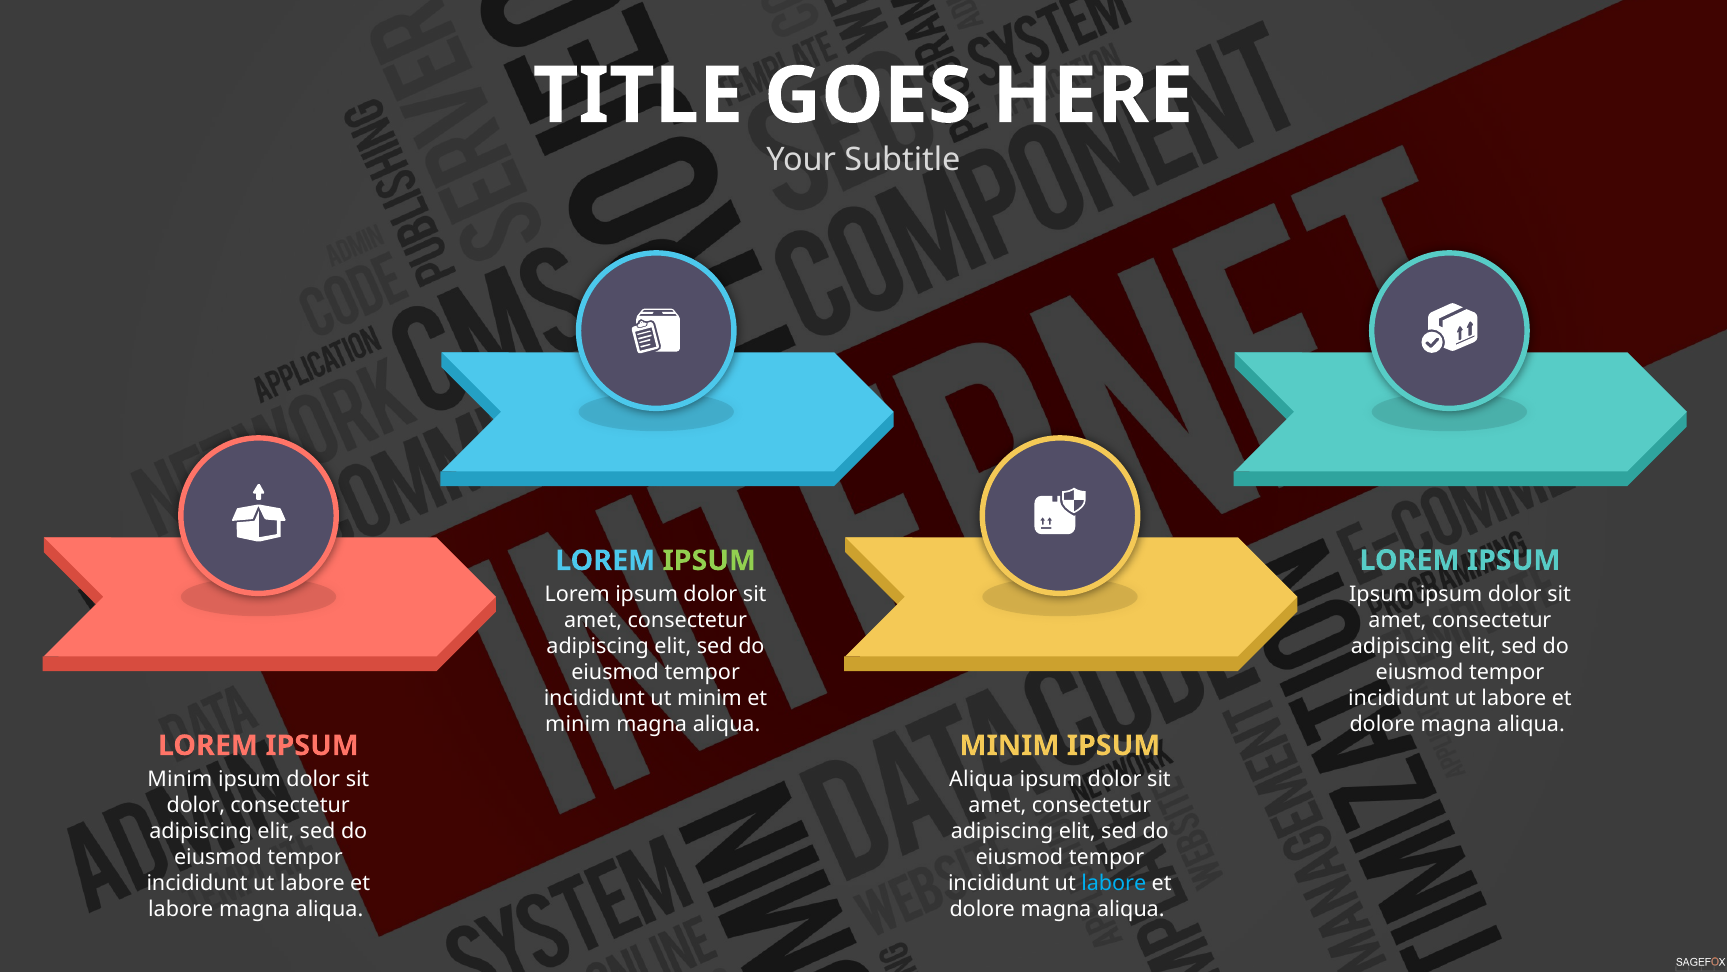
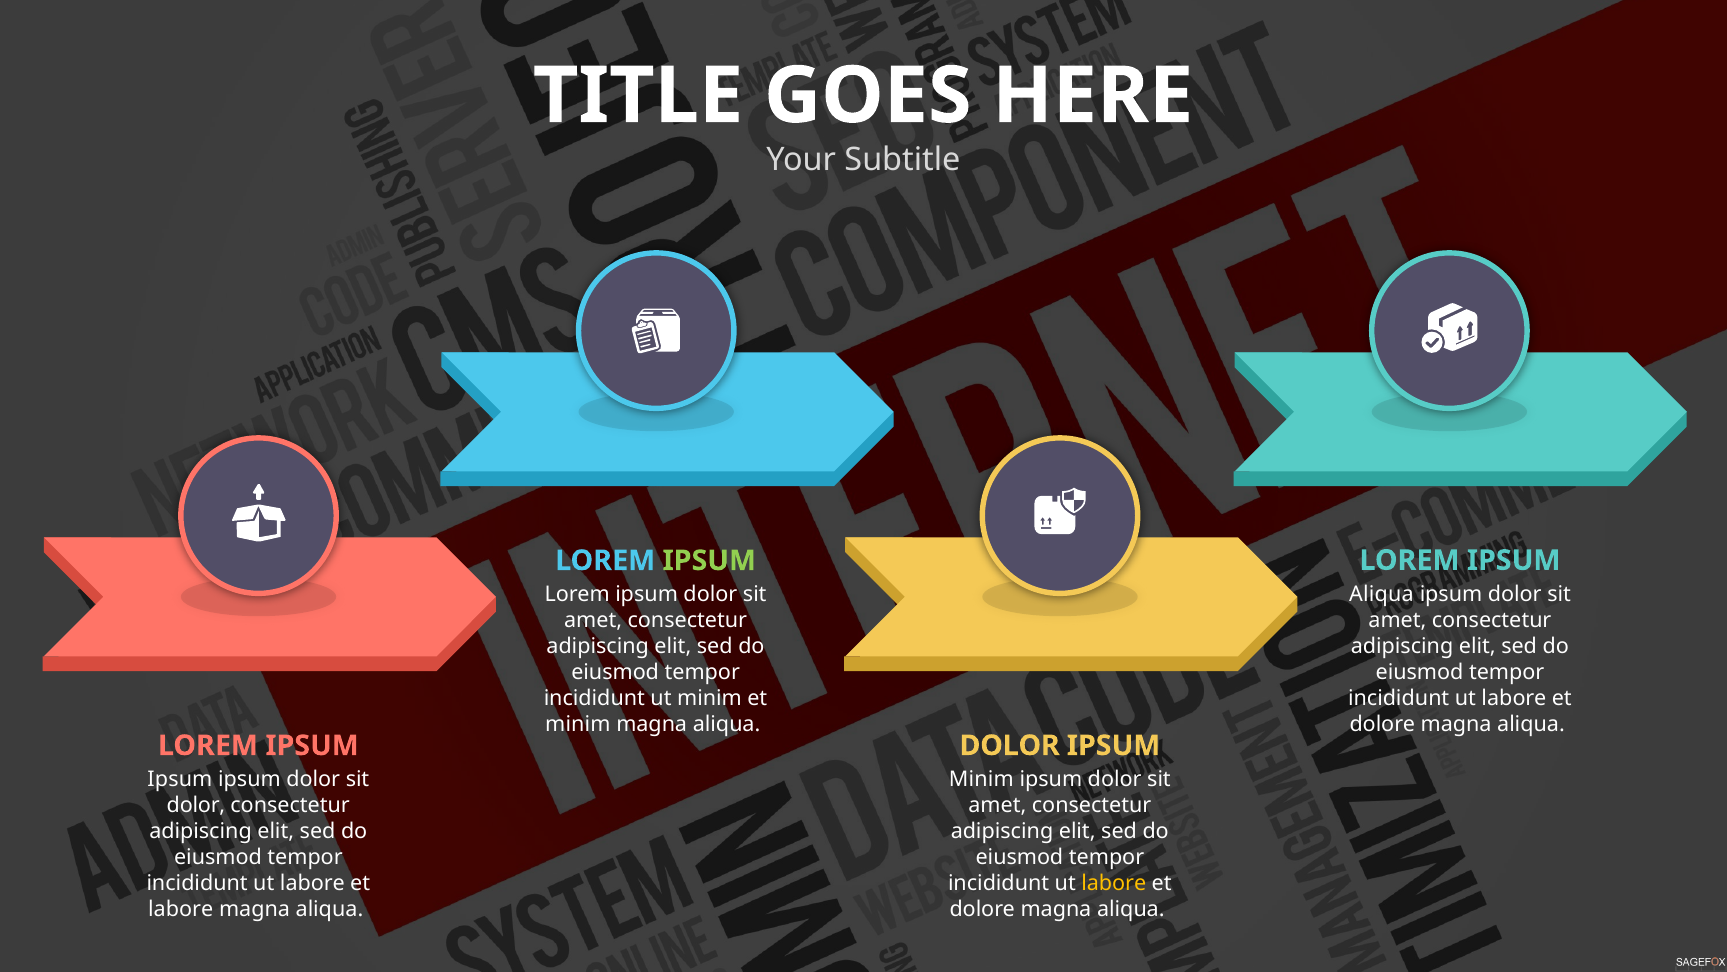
Ipsum: Ipsum -> Aliqua (1381, 594)
MINIM: MINIM -> DOLOR (1010, 745)
Minim: Minim -> Ipsum (180, 779)
Aliqua: Aliqua -> Minim (981, 779)
labore colour: light blue -> yellow (1114, 883)
